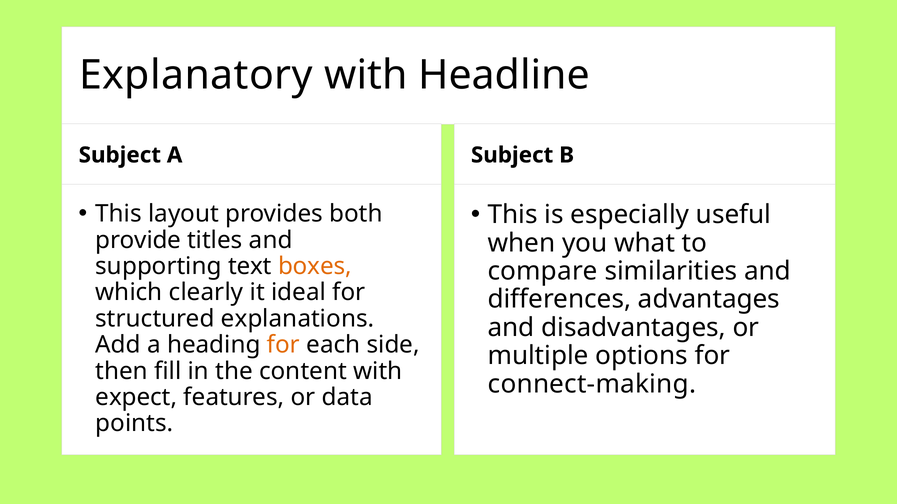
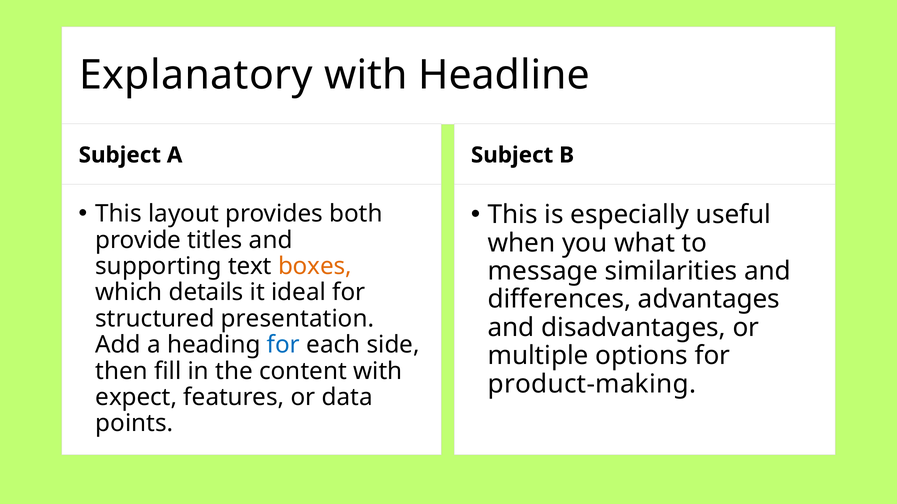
compare: compare -> message (543, 271)
clearly: clearly -> details (206, 293)
explanations: explanations -> presentation (298, 319)
for colour: orange -> blue (283, 345)
connect-making: connect-making -> product-making (592, 384)
